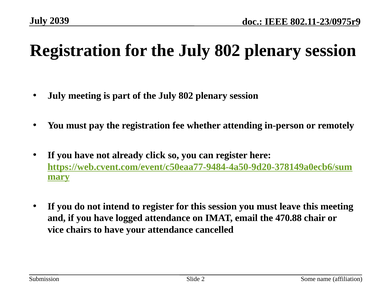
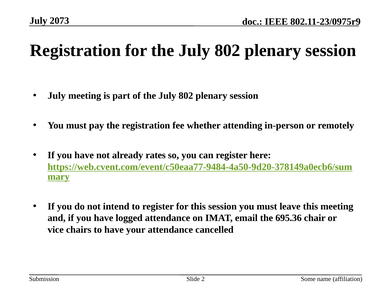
2039: 2039 -> 2073 (59, 21)
click: click -> rates (156, 155)
470.88: 470.88 -> 695.36 (289, 218)
